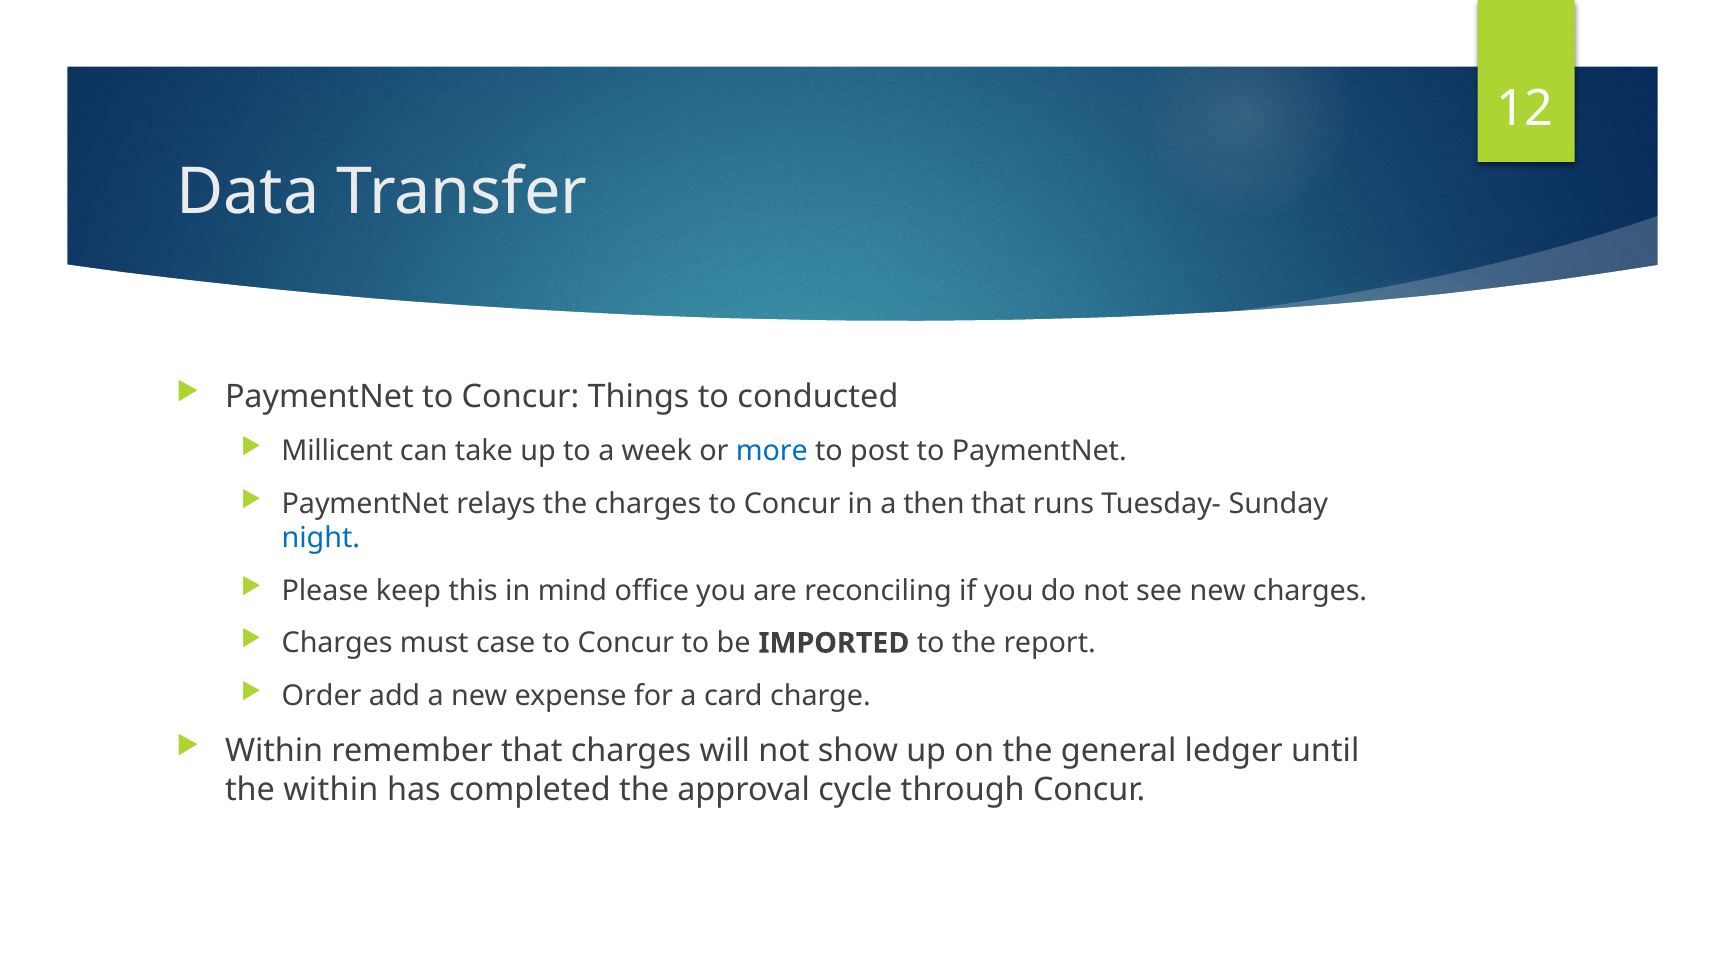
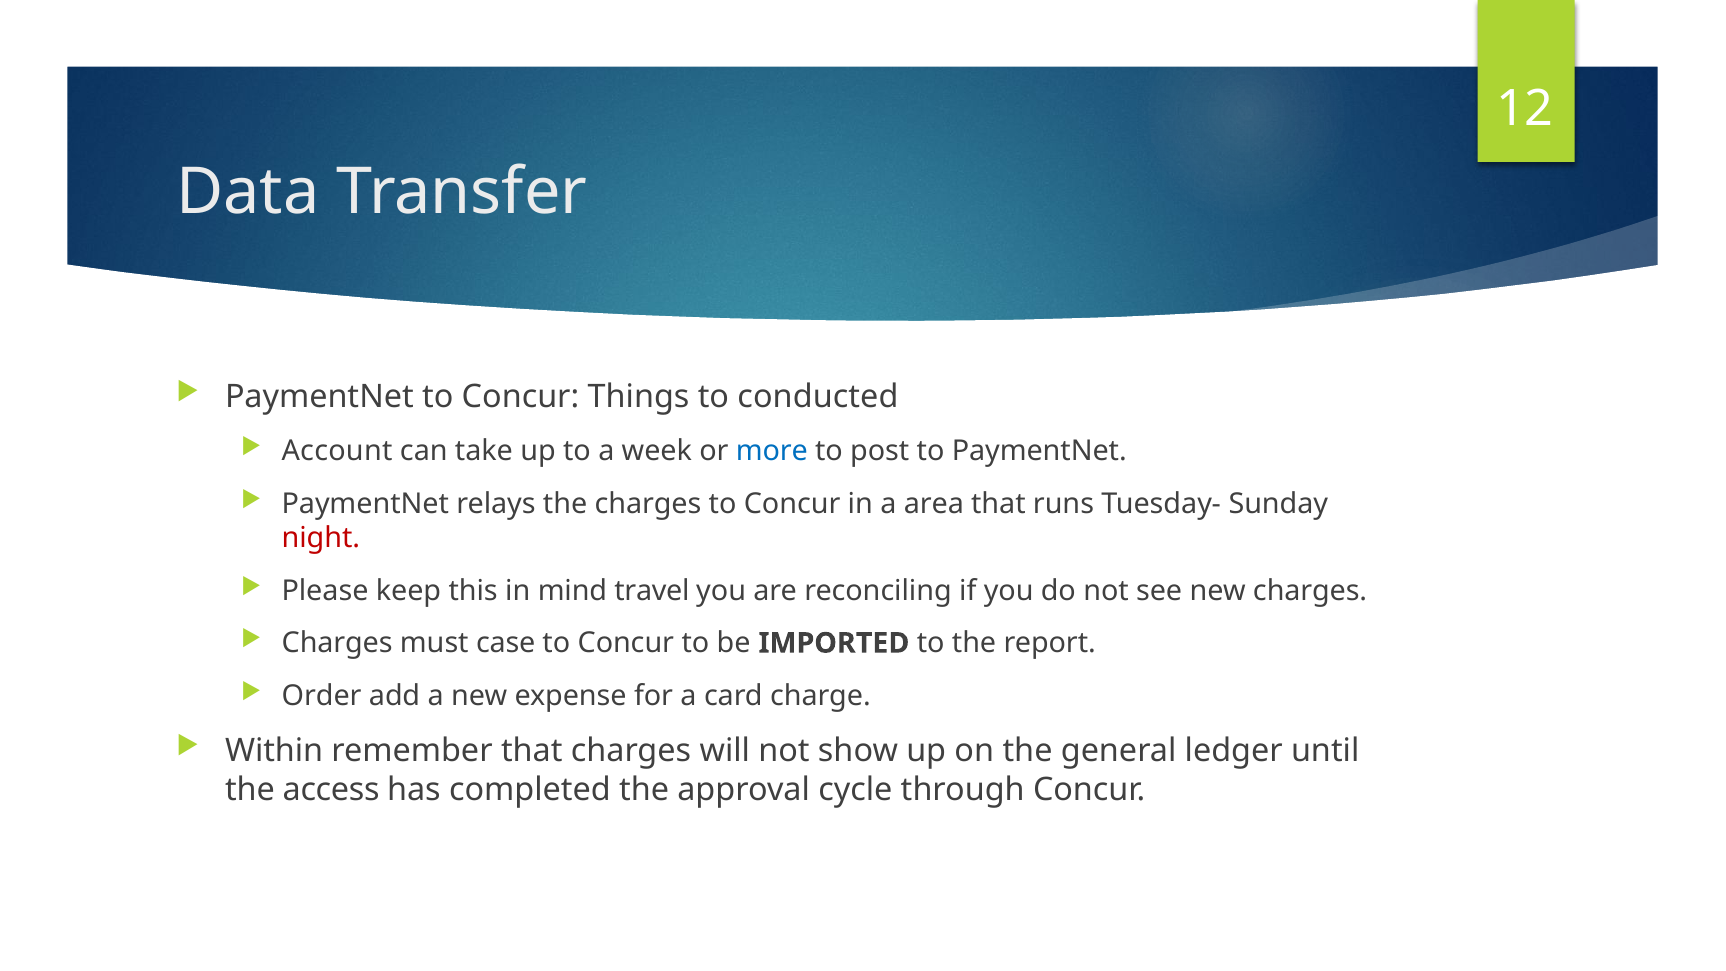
Millicent: Millicent -> Account (337, 451)
then: then -> area (934, 504)
night colour: blue -> red (321, 538)
office: office -> travel (652, 591)
the within: within -> access (331, 789)
